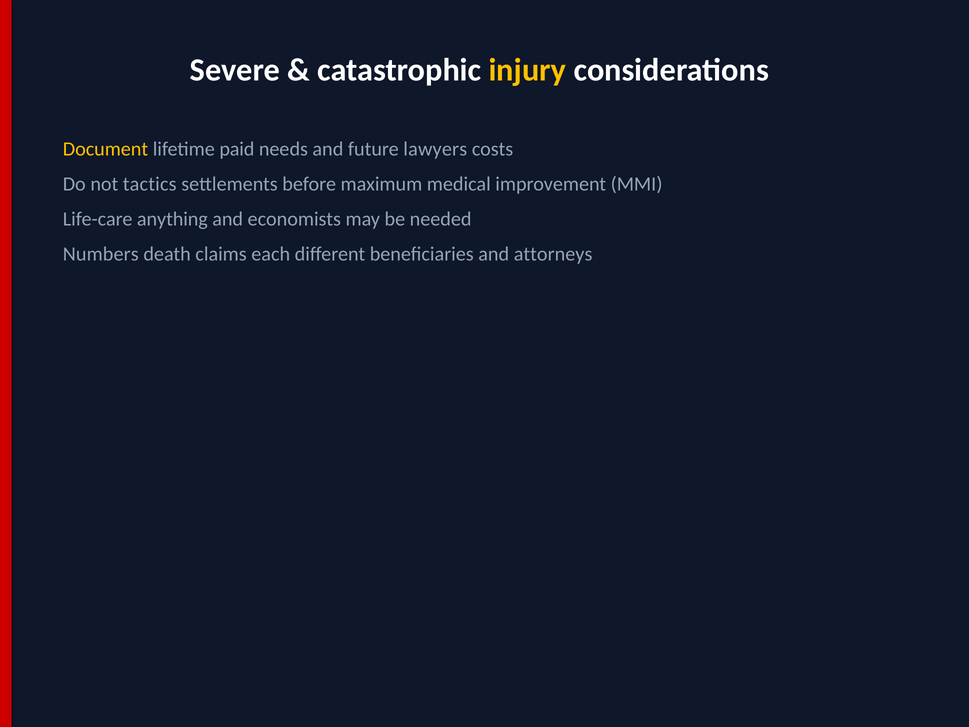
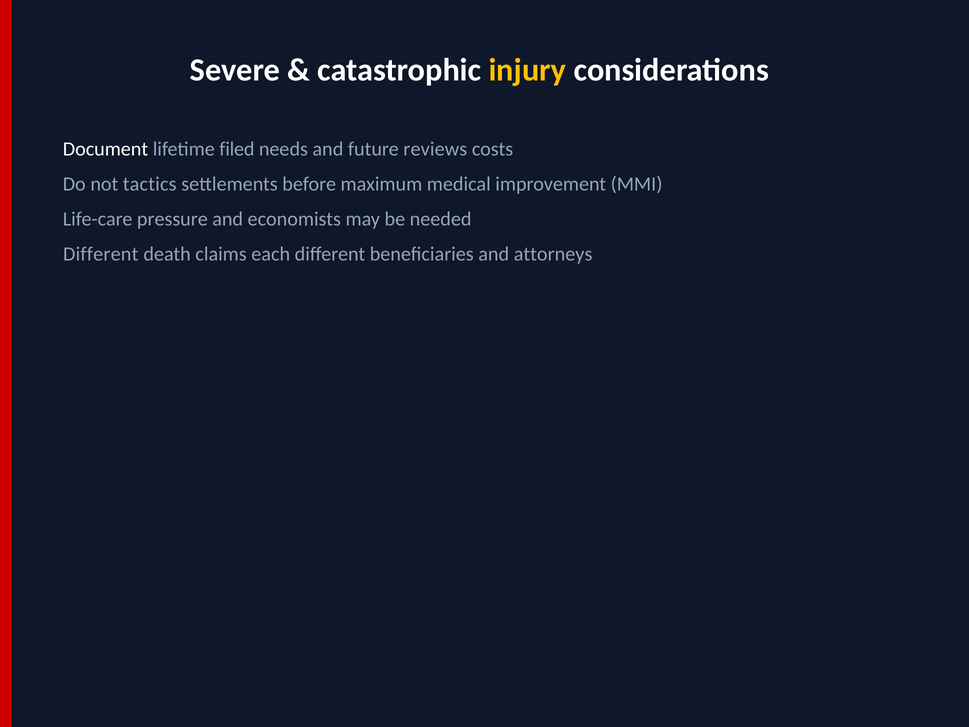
Document colour: yellow -> white (105, 149)
paid: paid -> filed (237, 149)
lawyers: lawyers -> reviews (435, 149)
anything: anything -> pressure (172, 219)
Numbers: Numbers -> Different (101, 254)
